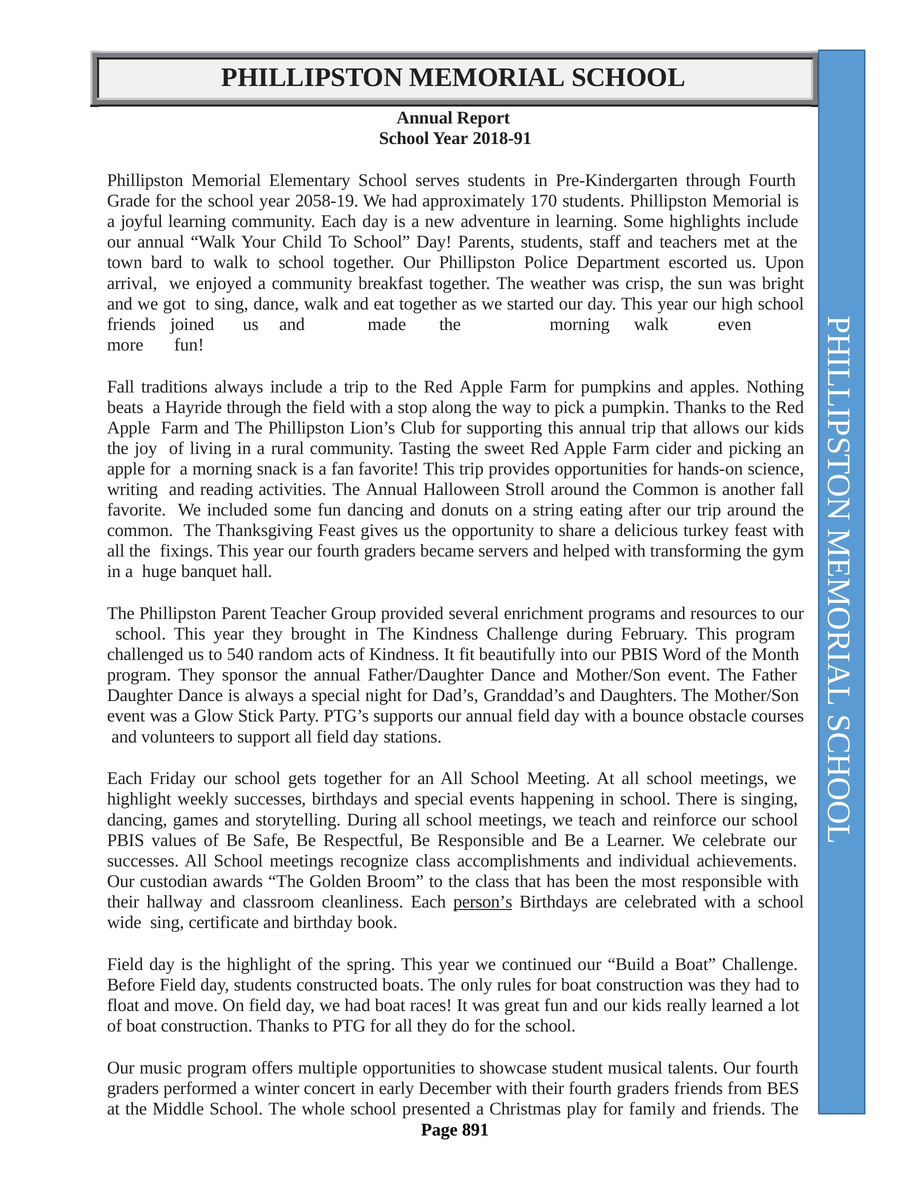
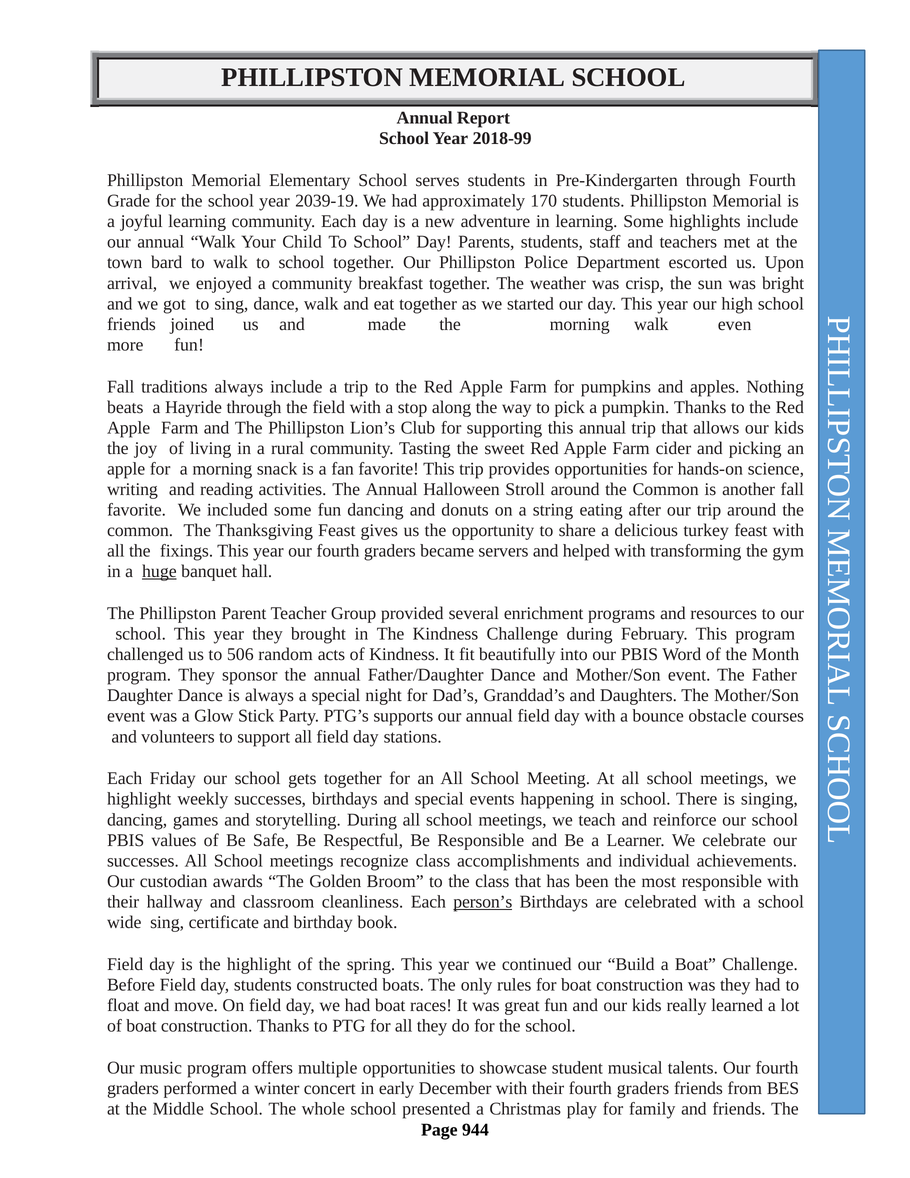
2018-91: 2018-91 -> 2018-99 (502, 138)
2058-19: 2058-19 -> 2039-19 (327, 201)
huge underline: none -> present (159, 571)
540: 540 -> 506 (240, 654)
891: 891 -> 944 (475, 1130)
